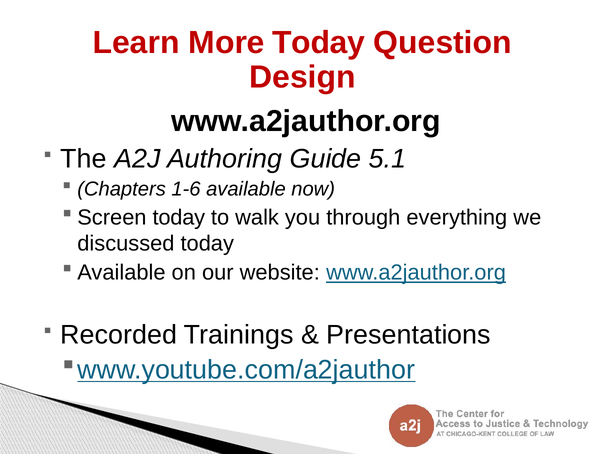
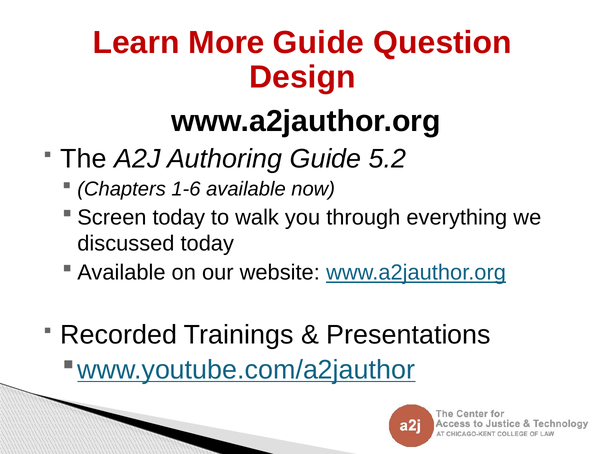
More Today: Today -> Guide (318, 43)
5.1: 5.1 -> 5.2 (388, 159)
